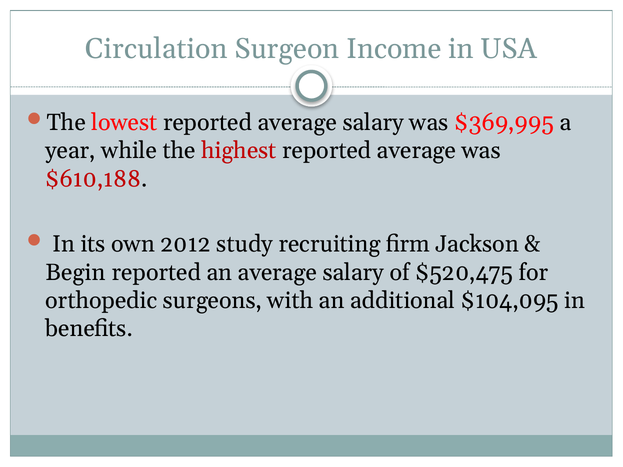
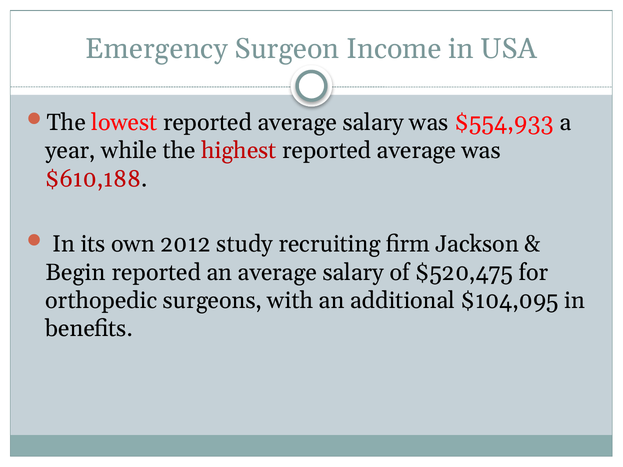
Circulation: Circulation -> Emergency (156, 49)
$369,995: $369,995 -> $554,933 (504, 123)
